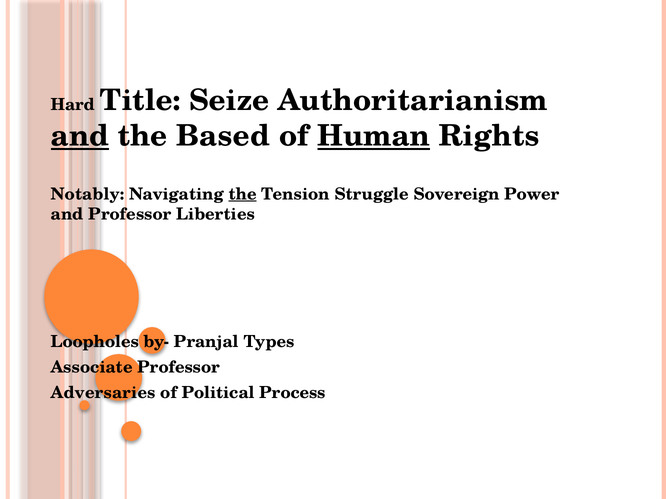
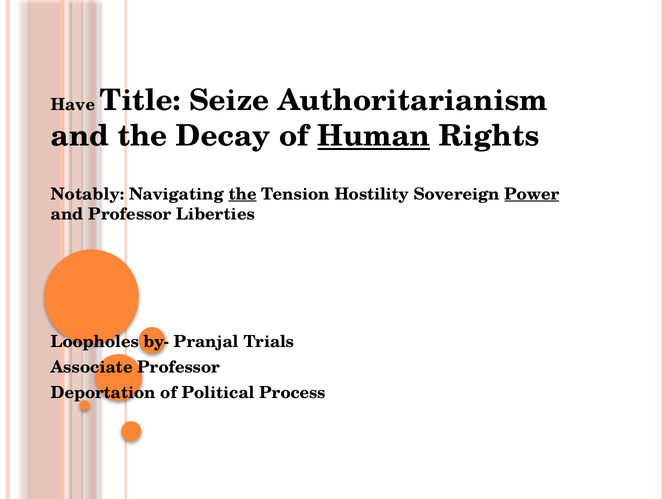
Hard: Hard -> Have (73, 105)
and underline: present -> none (80, 136)
Based: Based -> Decay (223, 136)
Struggle: Struggle -> Hostility (372, 194)
Power underline: none -> present (532, 194)
Types: Types -> Trials (269, 342)
Adversaries: Adversaries -> Deportation (103, 393)
